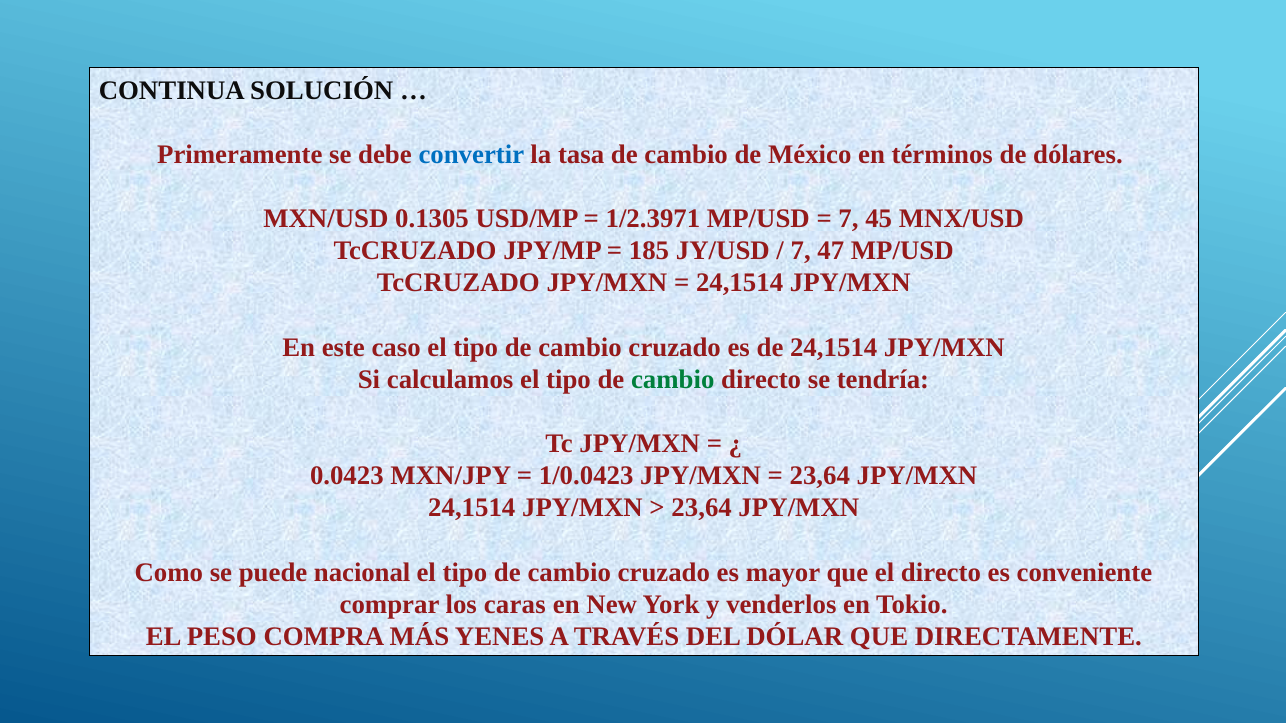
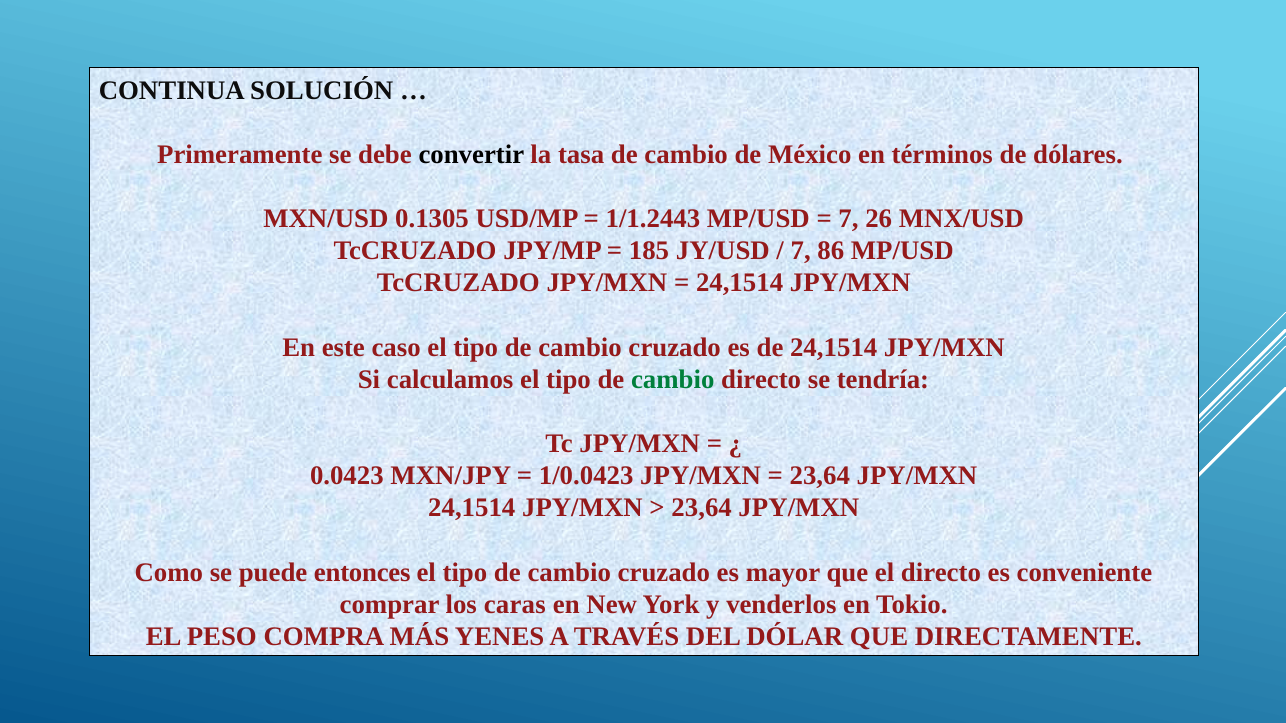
convertir colour: blue -> black (471, 155)
1/2.3971: 1/2.3971 -> 1/1.2443 (653, 219)
45: 45 -> 26 (879, 219)
47: 47 -> 86 (831, 251)
nacional: nacional -> entonces (362, 573)
